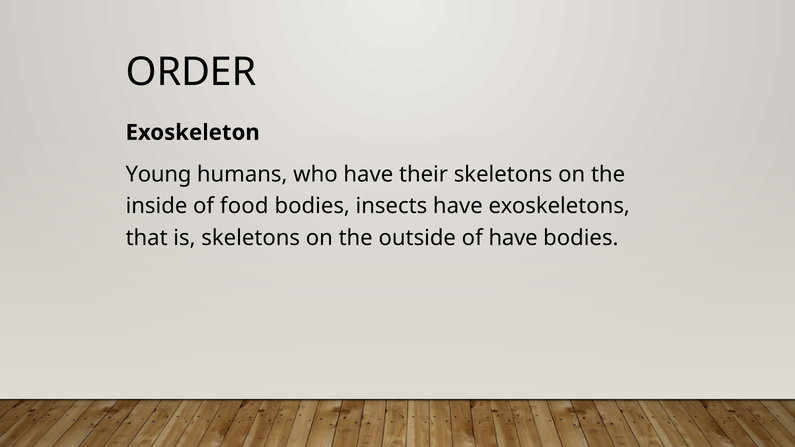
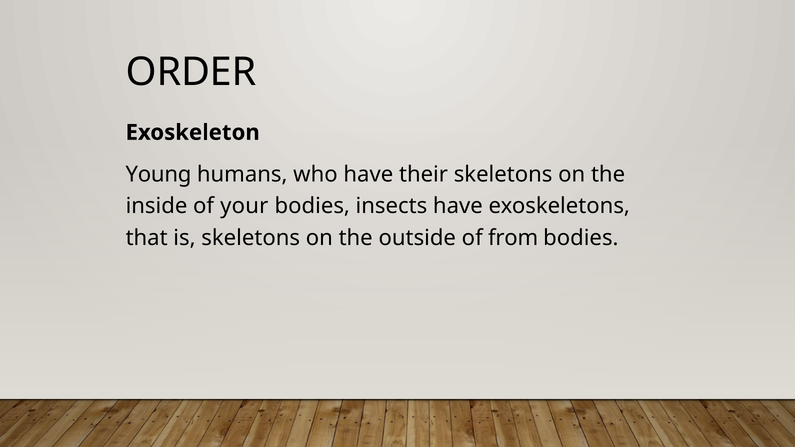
food: food -> your (244, 206)
of have: have -> from (513, 238)
